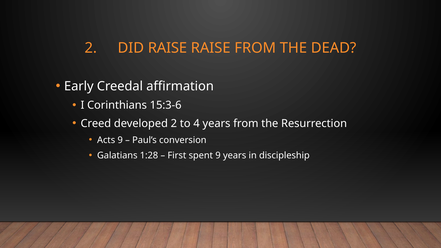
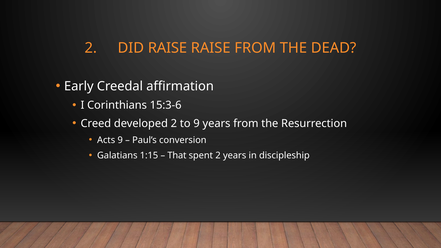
to 4: 4 -> 9 (197, 124)
1:28: 1:28 -> 1:15 (149, 156)
First: First -> That (177, 156)
spent 9: 9 -> 2 (218, 156)
